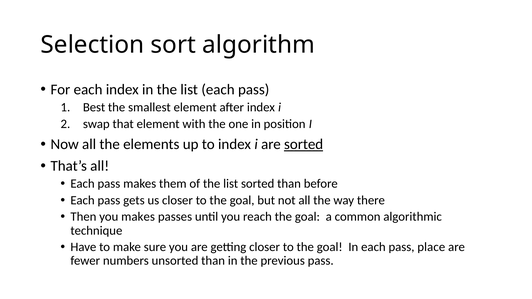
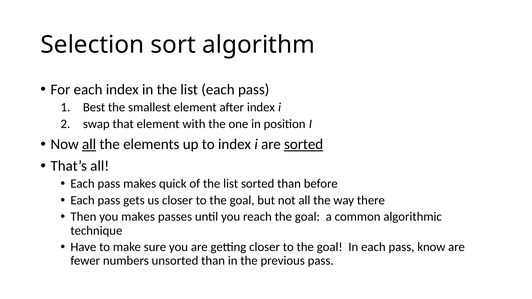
all underline: none -> present (89, 144)
them: them -> quick (173, 184)
place: place -> know (431, 247)
